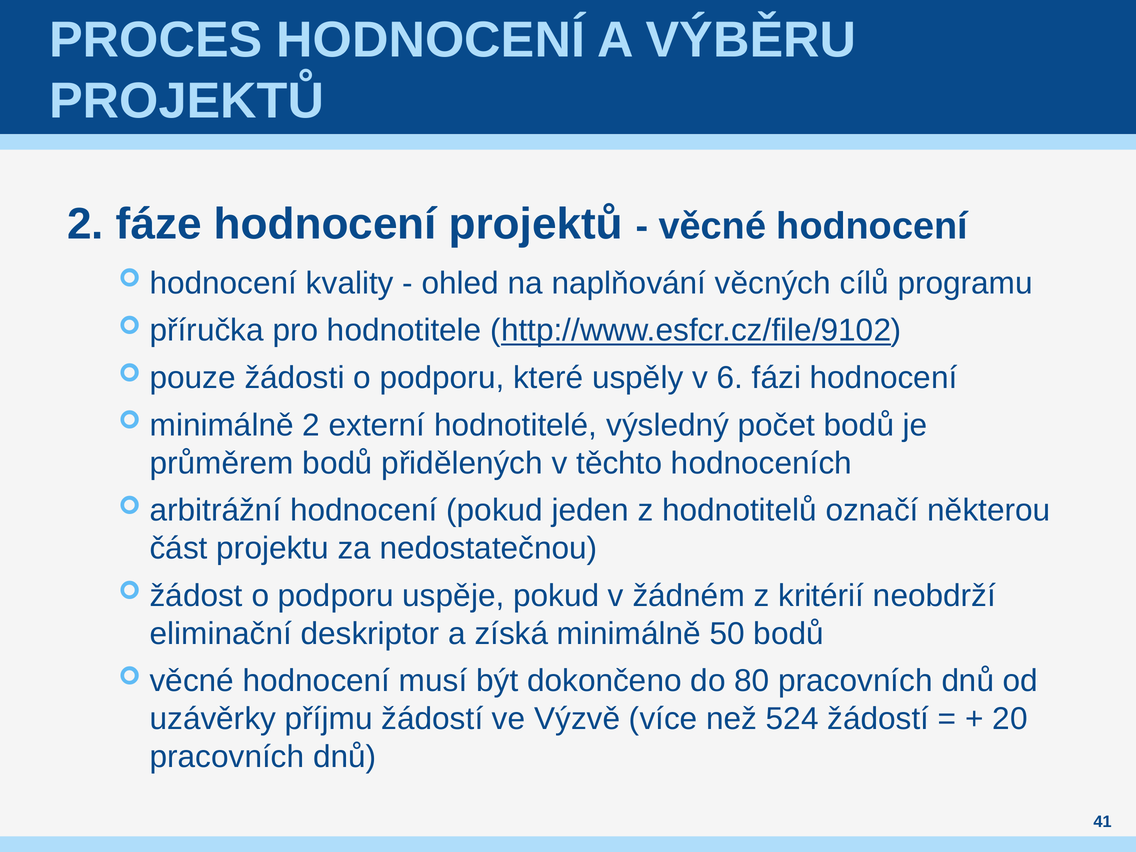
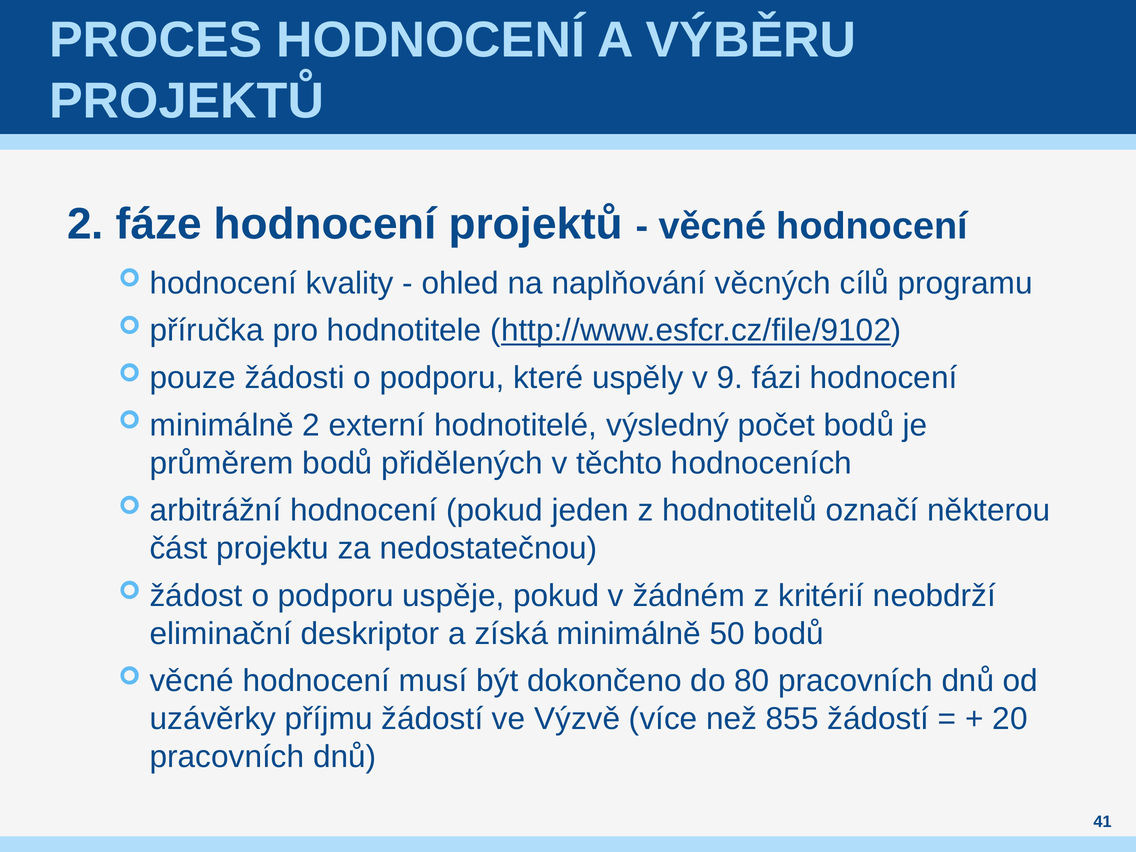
6: 6 -> 9 (730, 378)
524: 524 -> 855 (792, 719)
